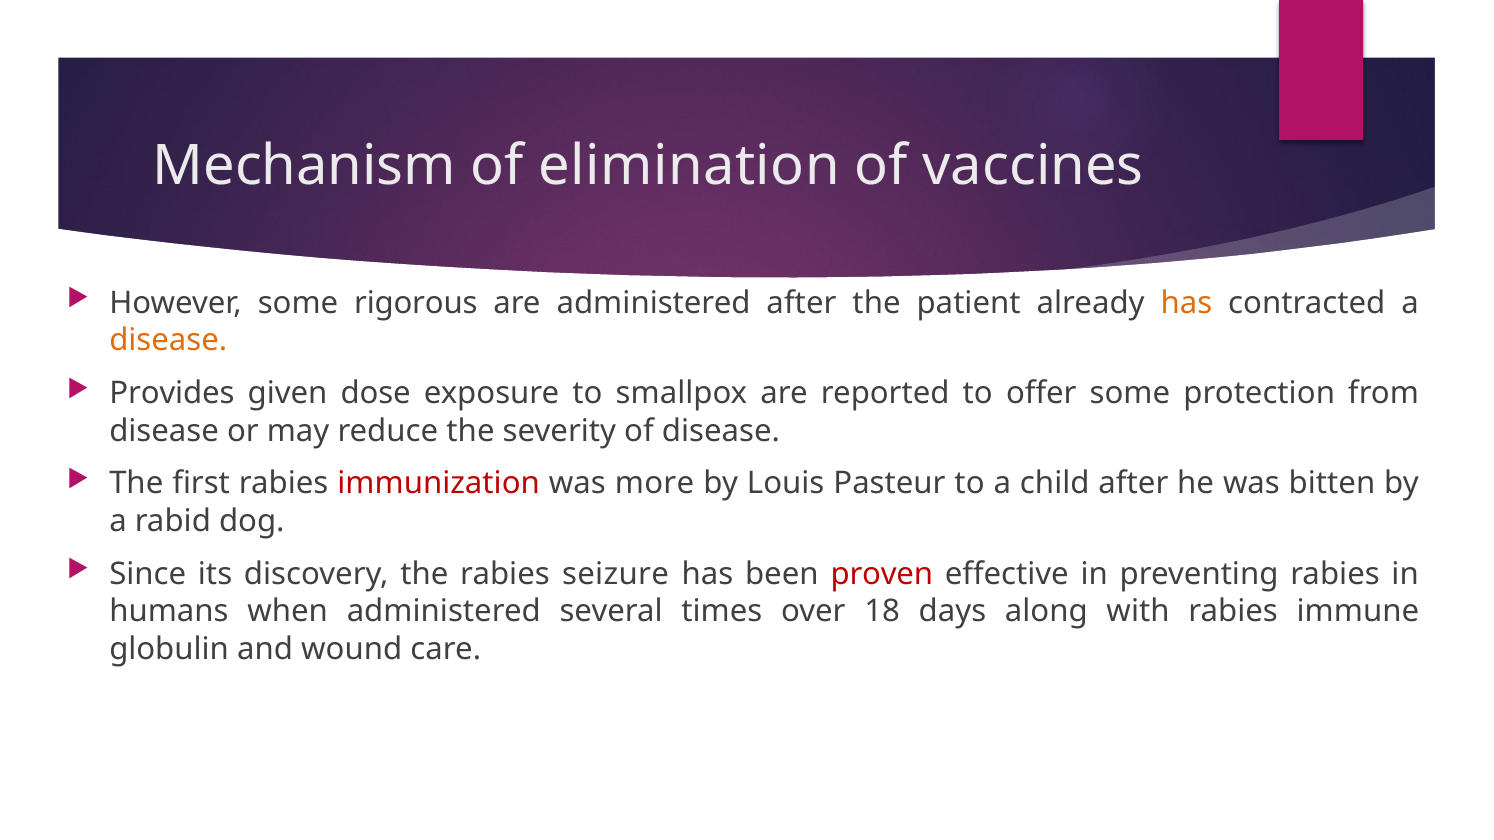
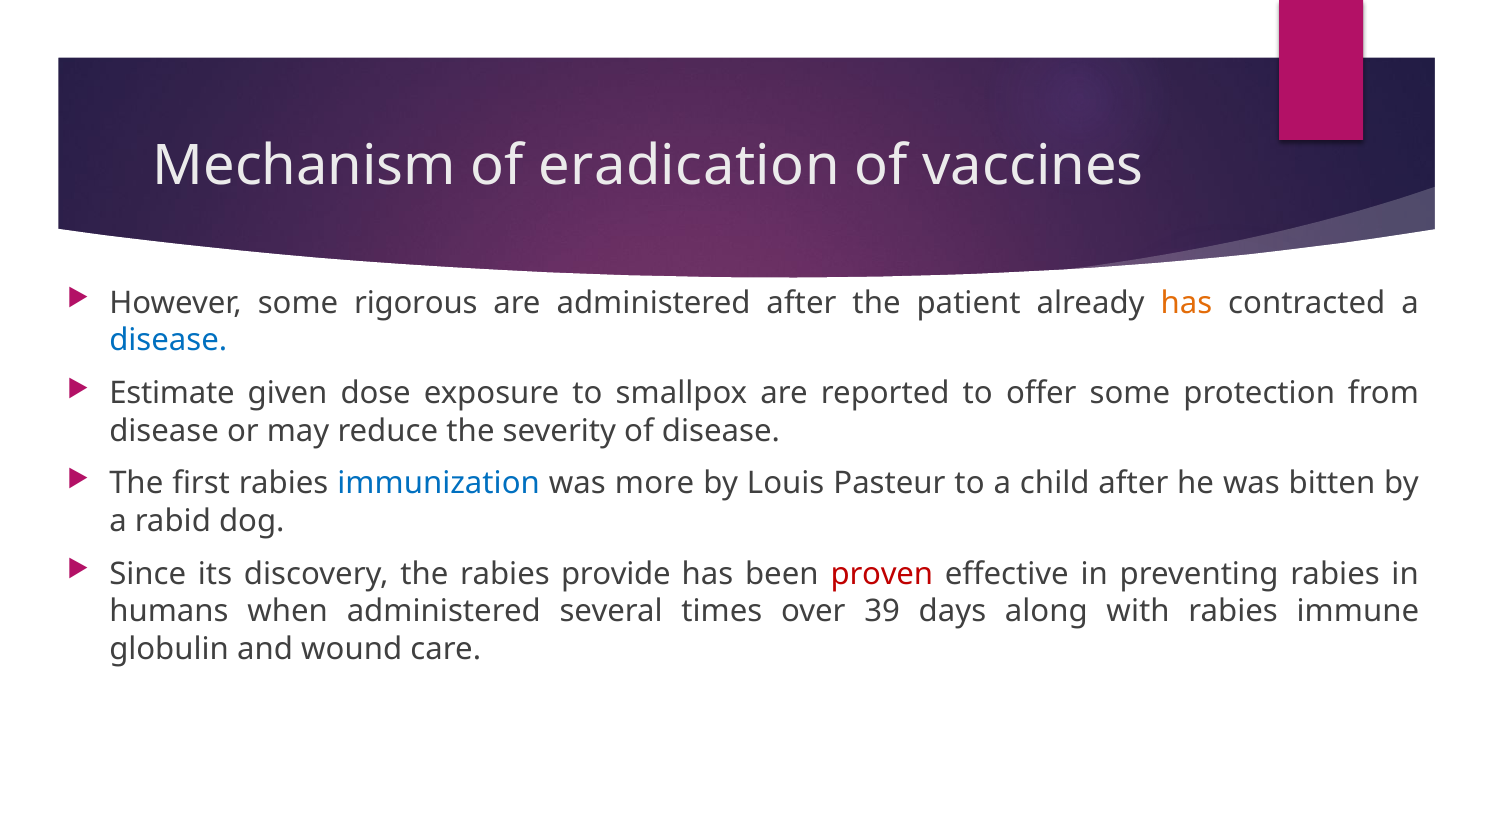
elimination: elimination -> eradication (689, 167)
disease colour: orange -> blue (168, 341)
Provides: Provides -> Estimate (172, 394)
immunization colour: red -> blue (439, 484)
seizure: seizure -> provide (616, 574)
18: 18 -> 39 (882, 612)
